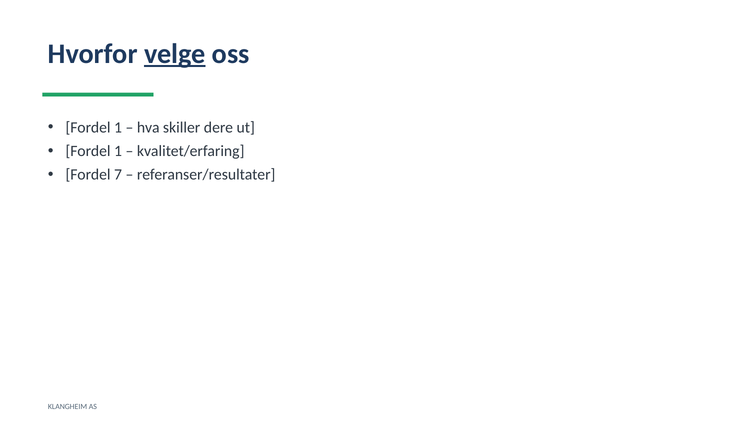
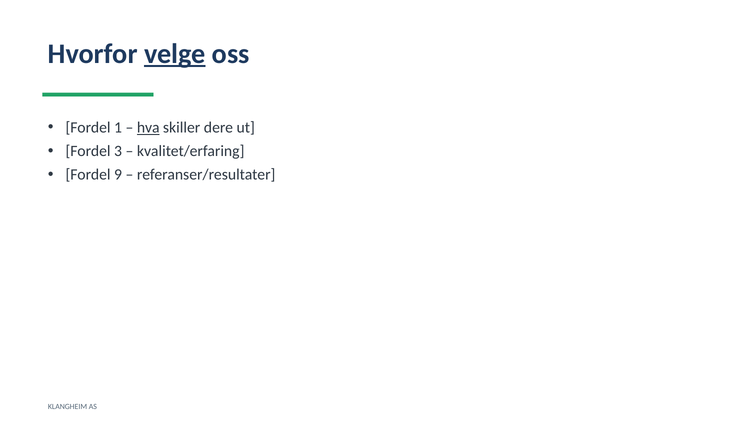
hva underline: none -> present (148, 128)
1: 1 -> 3 (118, 151)
7: 7 -> 9 (118, 175)
